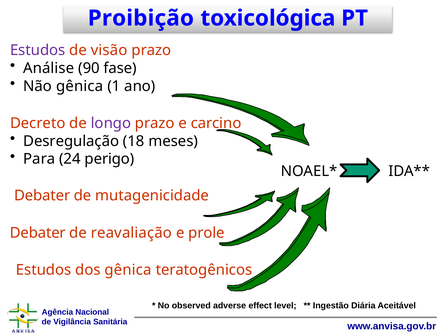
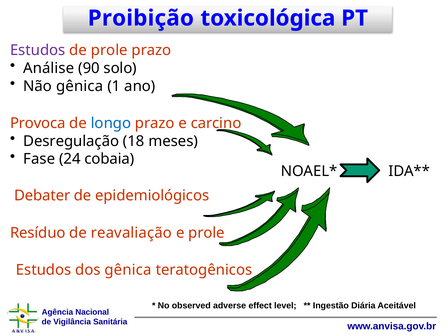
de visão: visão -> prole (109, 50)
fase: fase -> solo (120, 68)
Decreto: Decreto -> Provoca (38, 123)
longo colour: purple -> blue (111, 123)
Para: Para -> Fase (39, 159)
perigo: perigo -> cobaia (109, 159)
mutagenicidade: mutagenicidade -> epidemiológicos (152, 196)
Debater: Debater -> Resíduo (38, 233)
